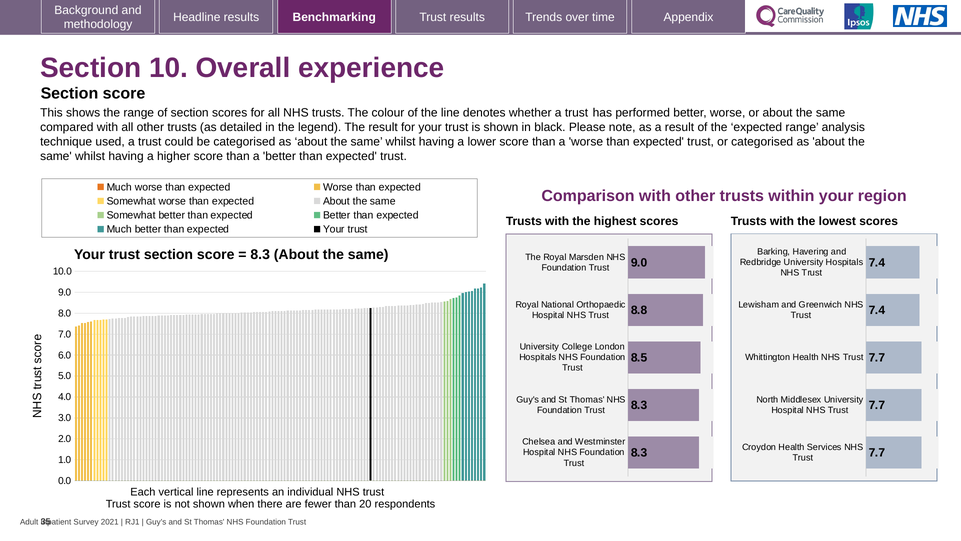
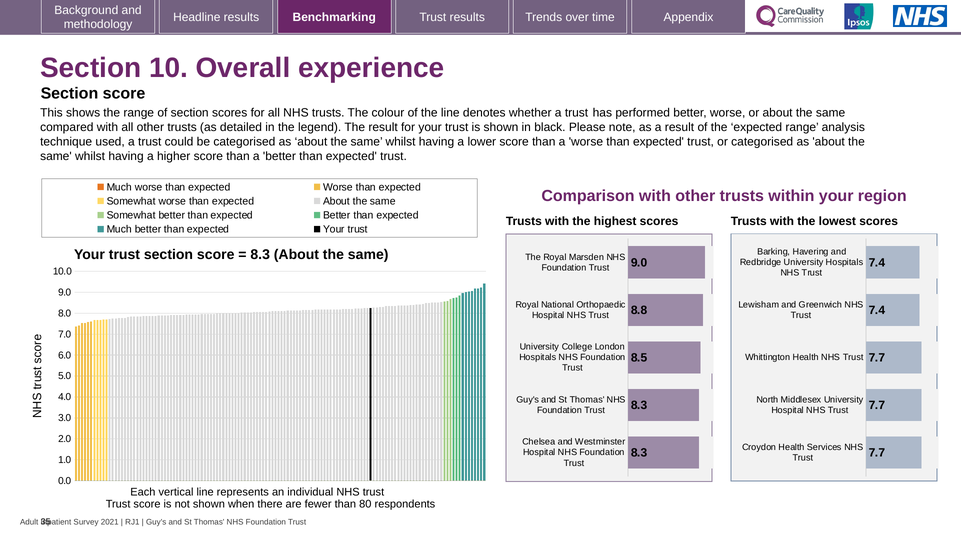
20: 20 -> 80 (365, 504)
